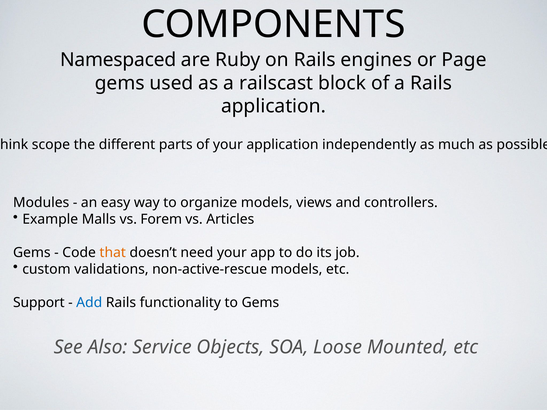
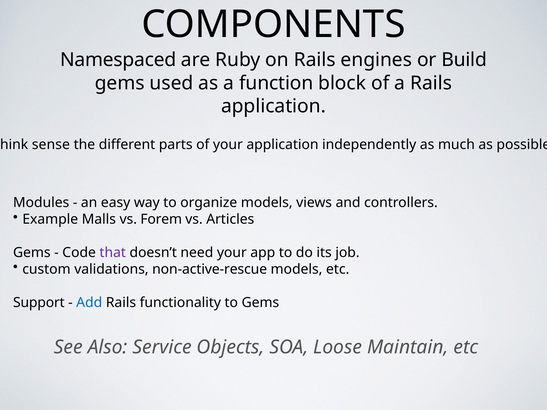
Page: Page -> Build (464, 60)
railscast: railscast -> function (276, 83)
scope: scope -> sense (51, 145)
that colour: orange -> purple (113, 253)
Mounted: Mounted -> Maintain (408, 347)
